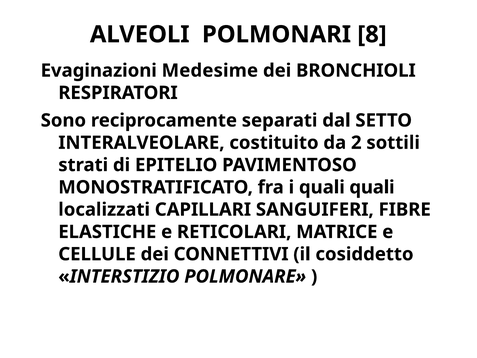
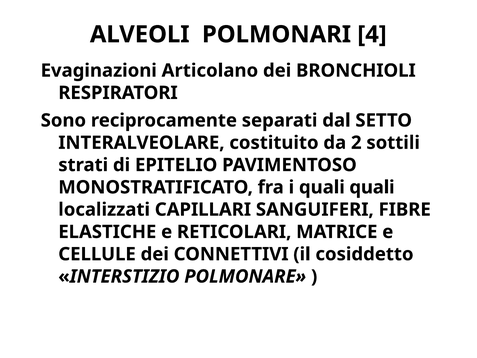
8: 8 -> 4 (372, 34)
Medesime: Medesime -> Articolano (210, 71)
